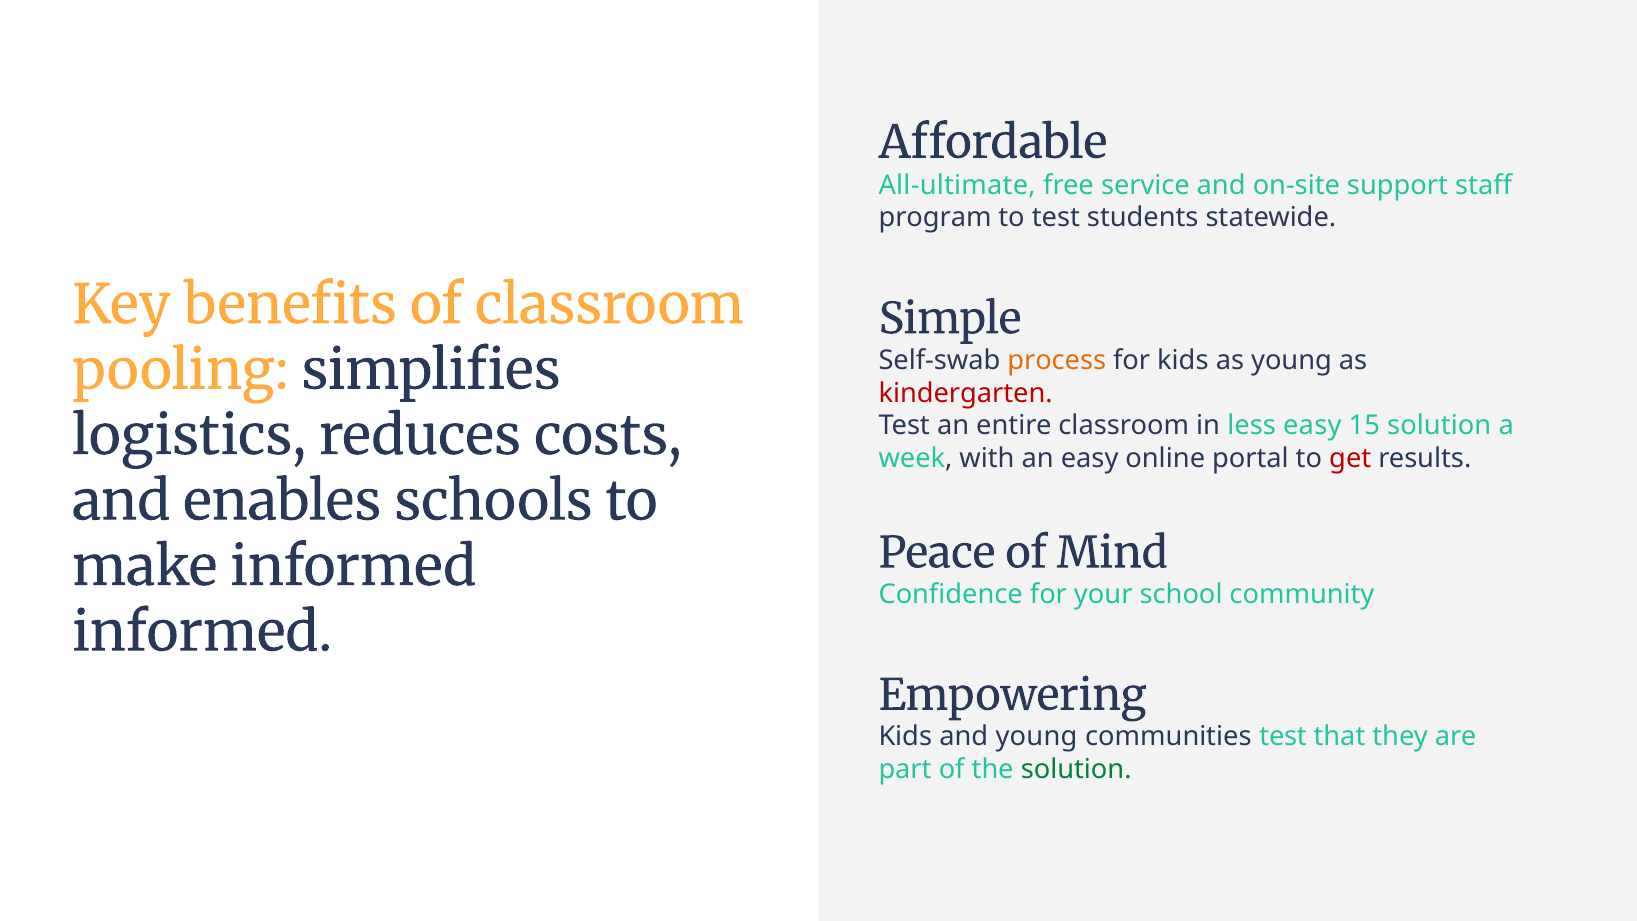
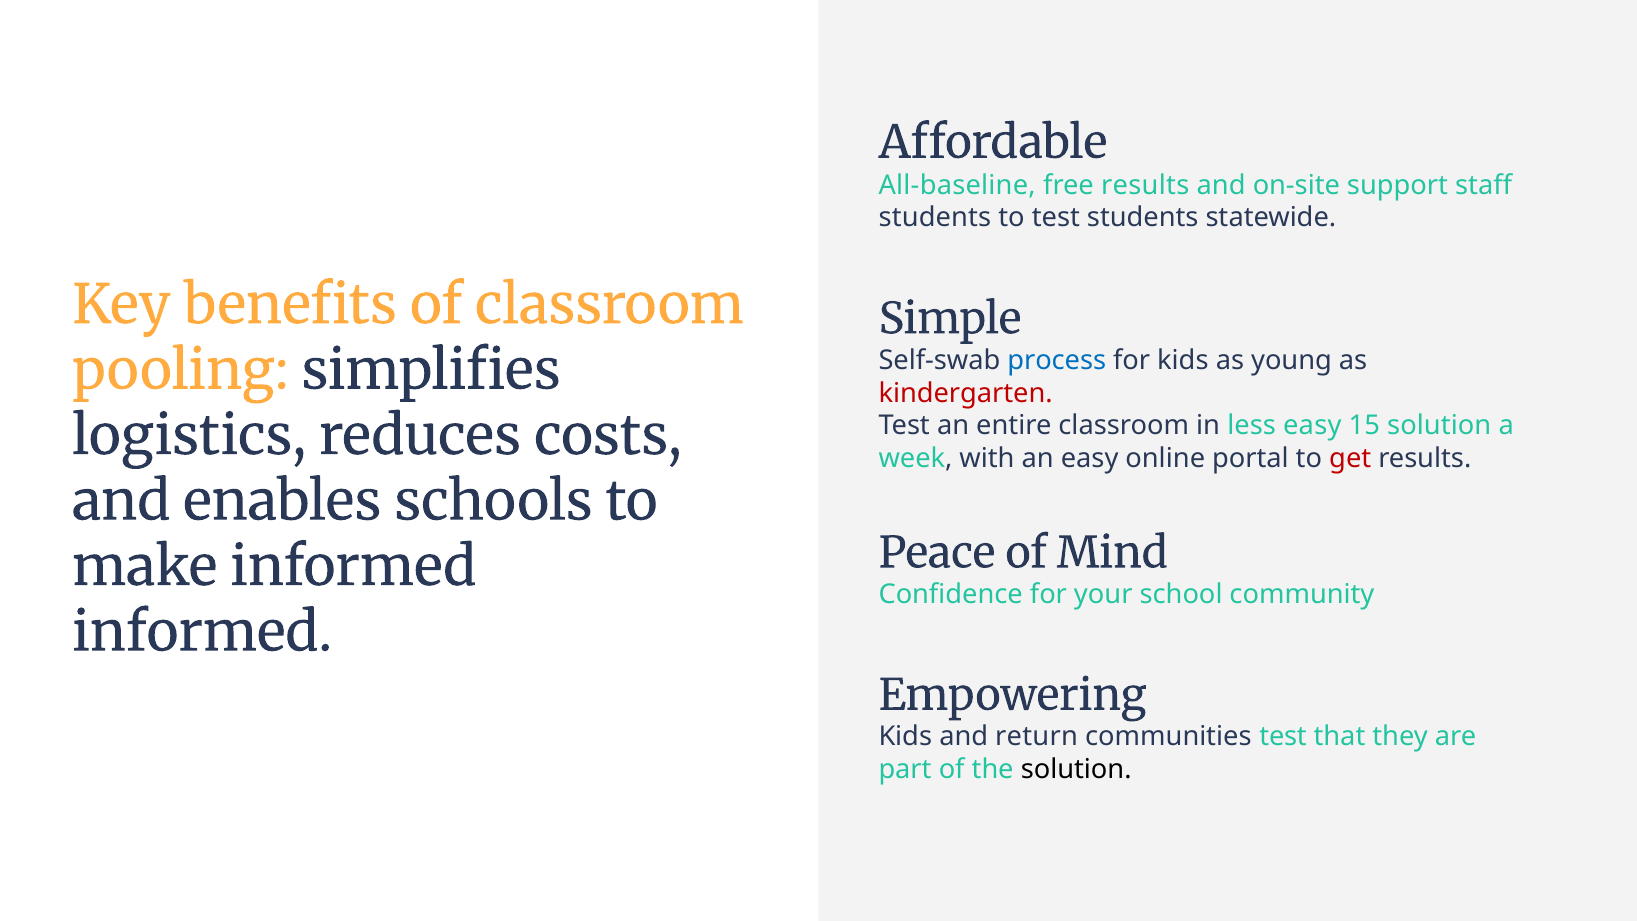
All-ultimate: All-ultimate -> All-baseline (957, 185)
free service: service -> results (1145, 185)
program: program -> students (935, 218)
process colour: orange -> blue (1057, 360)
and young: young -> return (1037, 737)
solution colour: green -> black (1076, 769)
